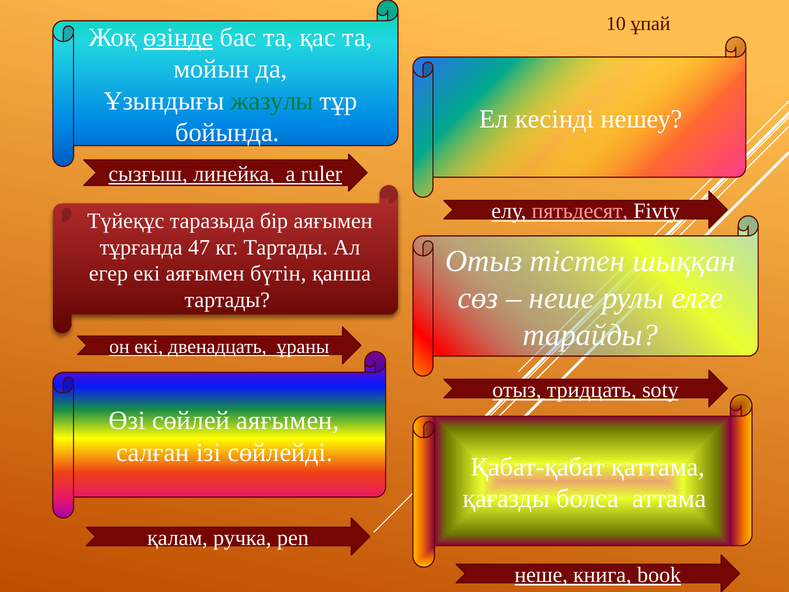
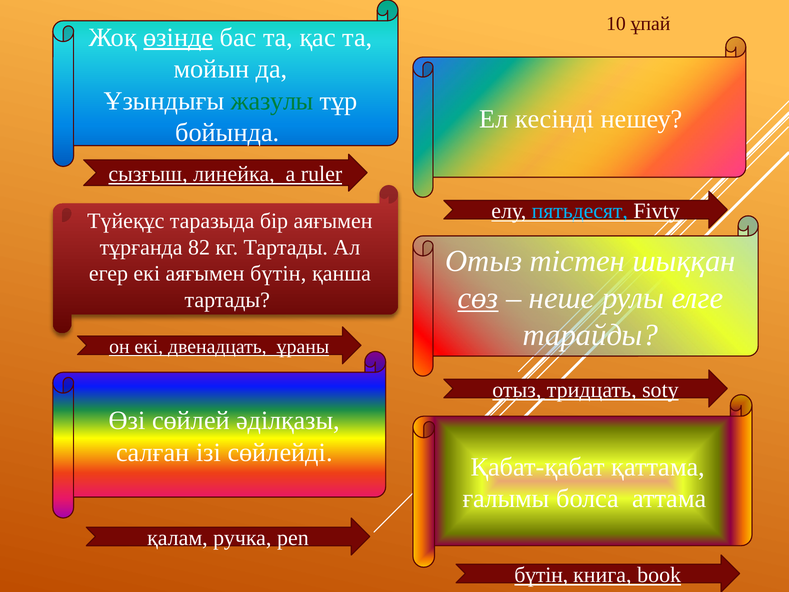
пятьдесят colour: pink -> light blue (580, 211)
47: 47 -> 82 (199, 247)
сөз underline: none -> present (478, 298)
сөйлей аяғымен: аяғымен -> әділқазы (288, 421)
қағазды: қағазды -> ғалымы (506, 498)
неше: неше -> бүтін (541, 575)
